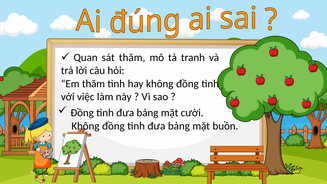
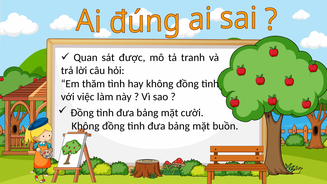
sát thăm: thăm -> được (132, 58)
